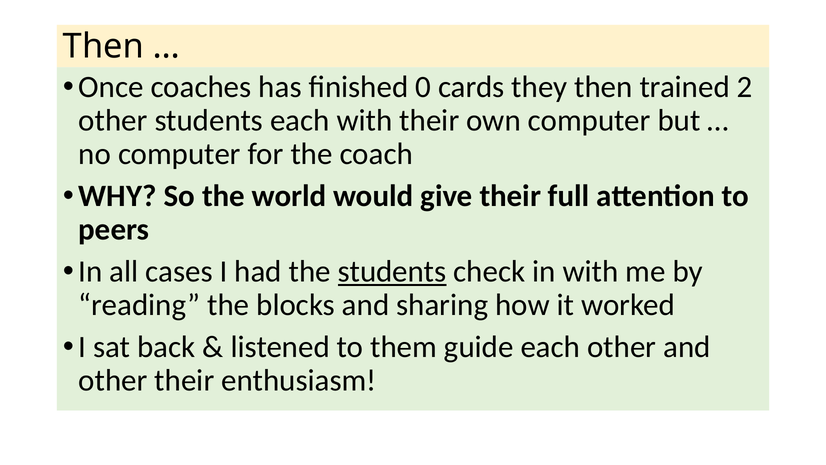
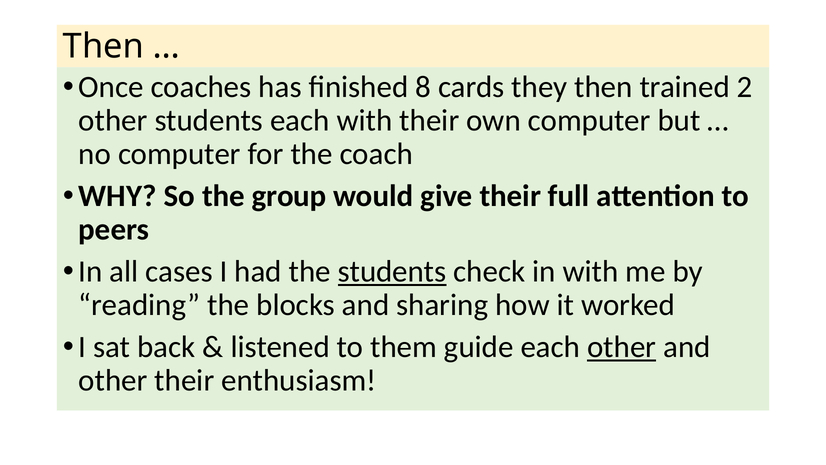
0: 0 -> 8 (423, 87)
world: world -> group (289, 196)
other underline: none -> present (622, 347)
